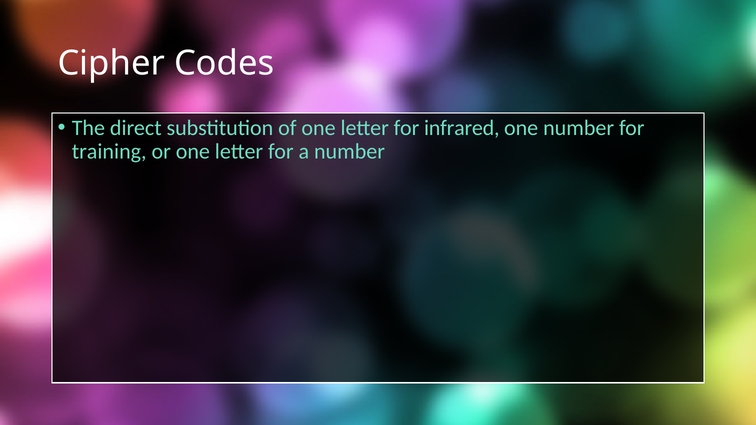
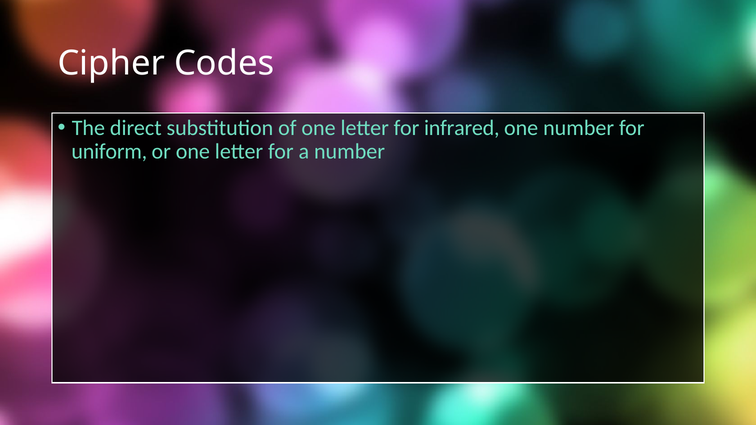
training: training -> uniform (109, 152)
